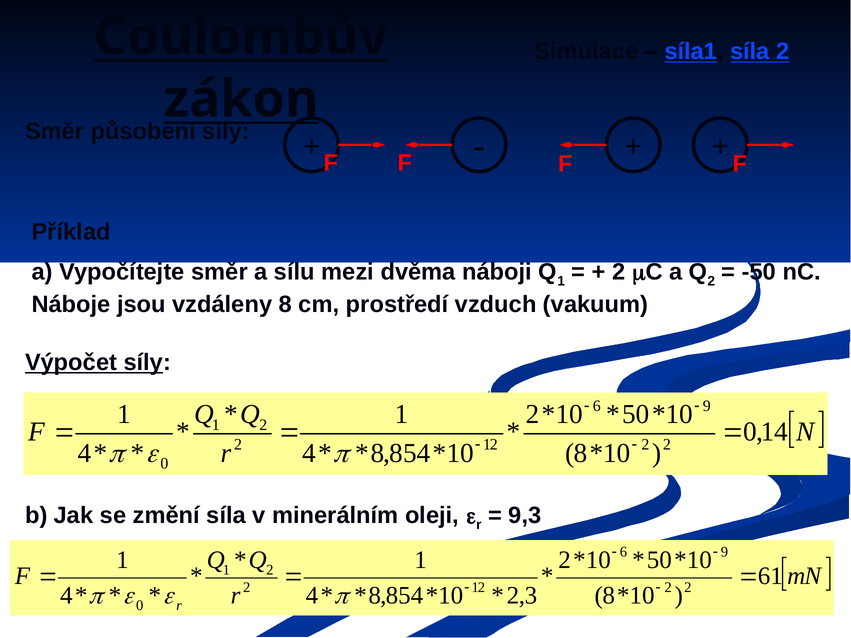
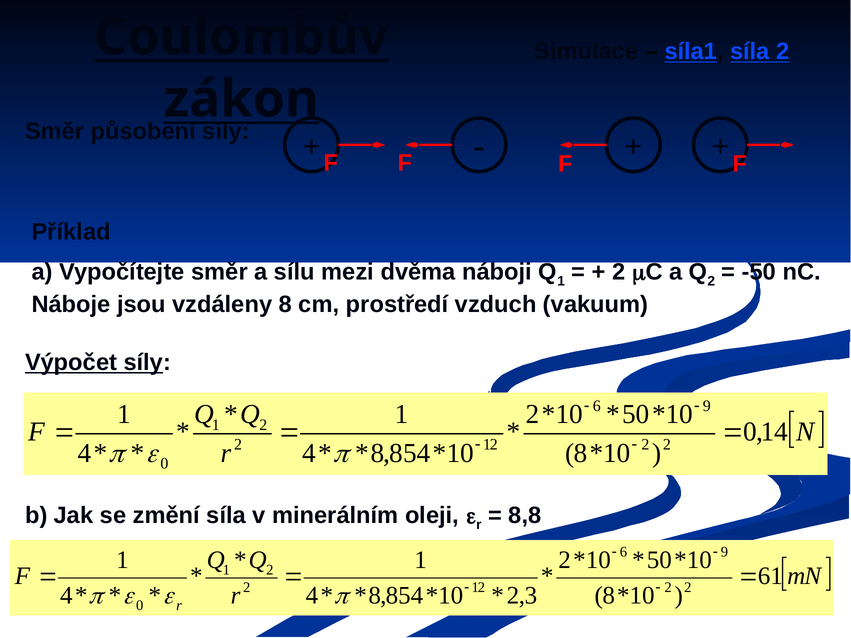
9,3: 9,3 -> 8,8 (525, 516)
